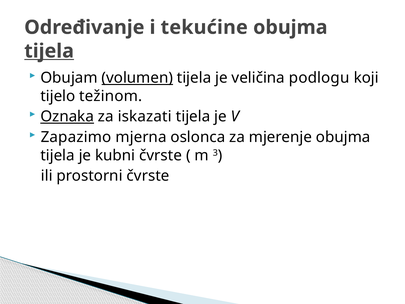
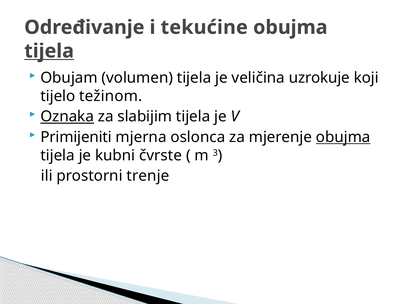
volumen underline: present -> none (137, 78)
podlogu: podlogu -> uzrokuje (319, 78)
iskazati: iskazati -> slabijim (145, 117)
Zapazimo: Zapazimo -> Primijeniti (76, 137)
obujma underline: none -> present (343, 137)
prostorni čvrste: čvrste -> trenje (148, 176)
